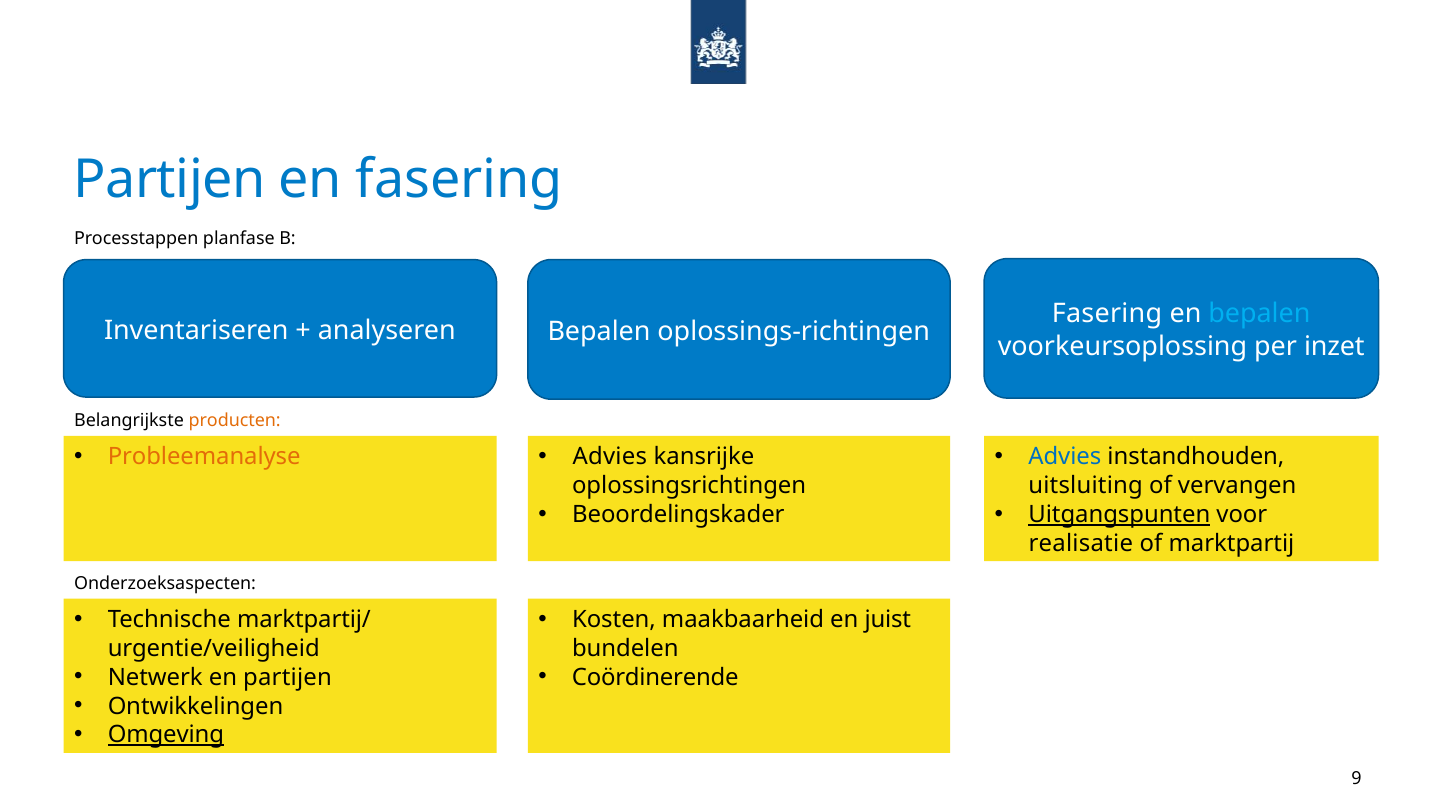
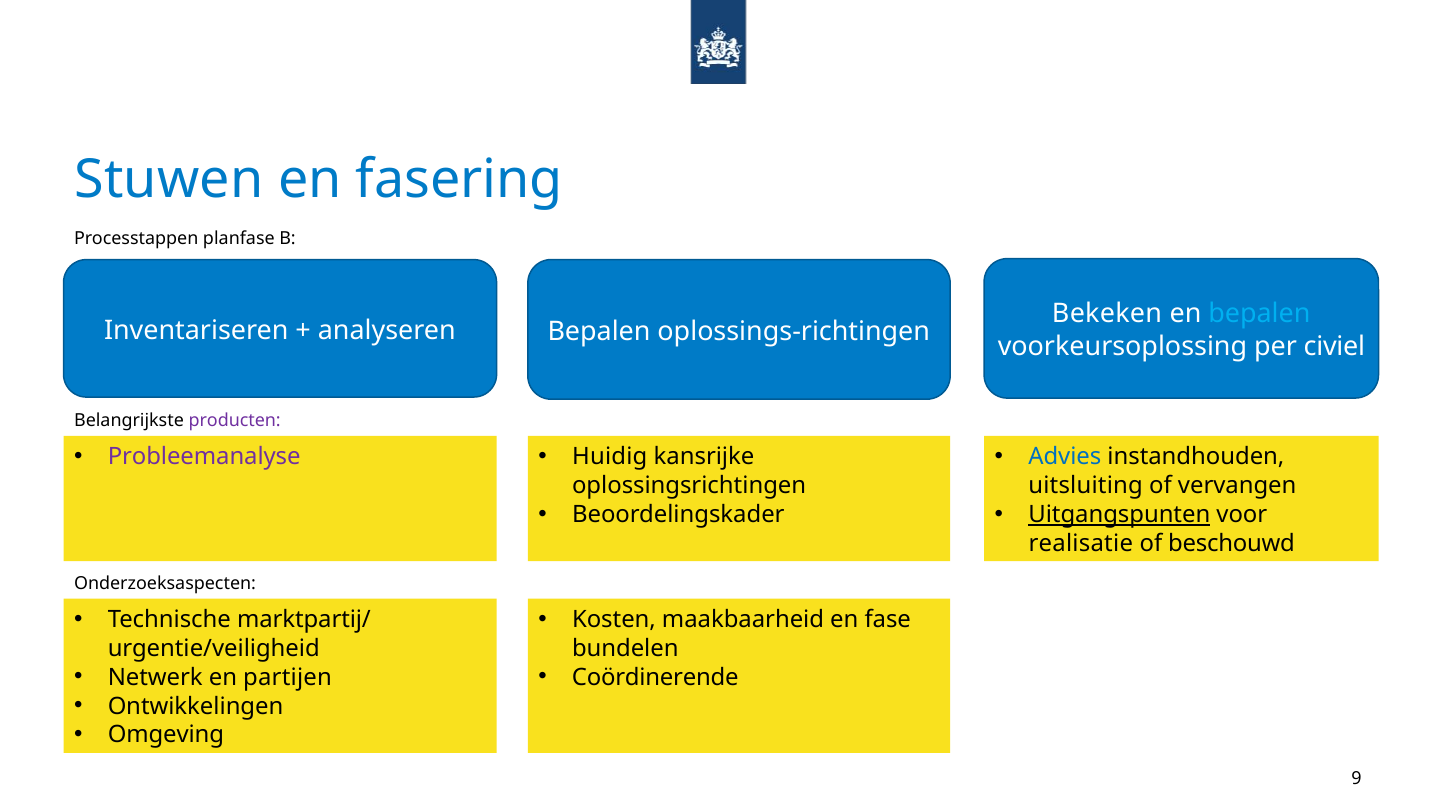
Partijen: Partijen -> Stuwen (169, 180)
Fasering: Fasering -> Bekeken (1107, 314)
inzet: inzet -> civiel (1334, 346)
producten colour: orange -> purple (235, 420)
Probleemanalyse colour: orange -> purple (204, 457)
Advies: Advies -> Huidig (610, 457)
marktpartij: marktpartij -> beschouwd (1232, 543)
juist: juist -> fase (888, 620)
Omgeving underline: present -> none (166, 735)
